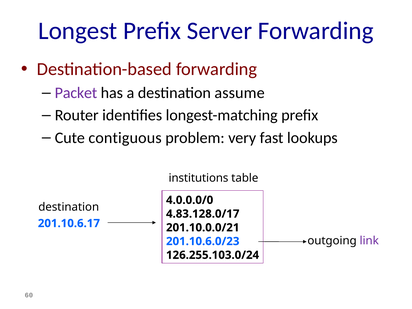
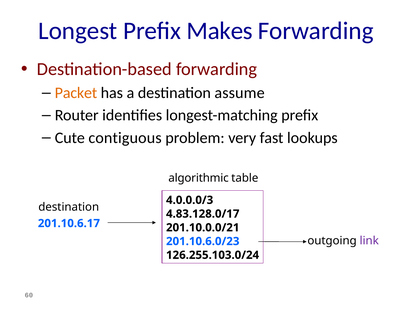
Server: Server -> Makes (220, 31)
Packet colour: purple -> orange (76, 93)
institutions: institutions -> algorithmic (199, 178)
4.0.0.0/0: 4.0.0.0/0 -> 4.0.0.0/3 (190, 200)
